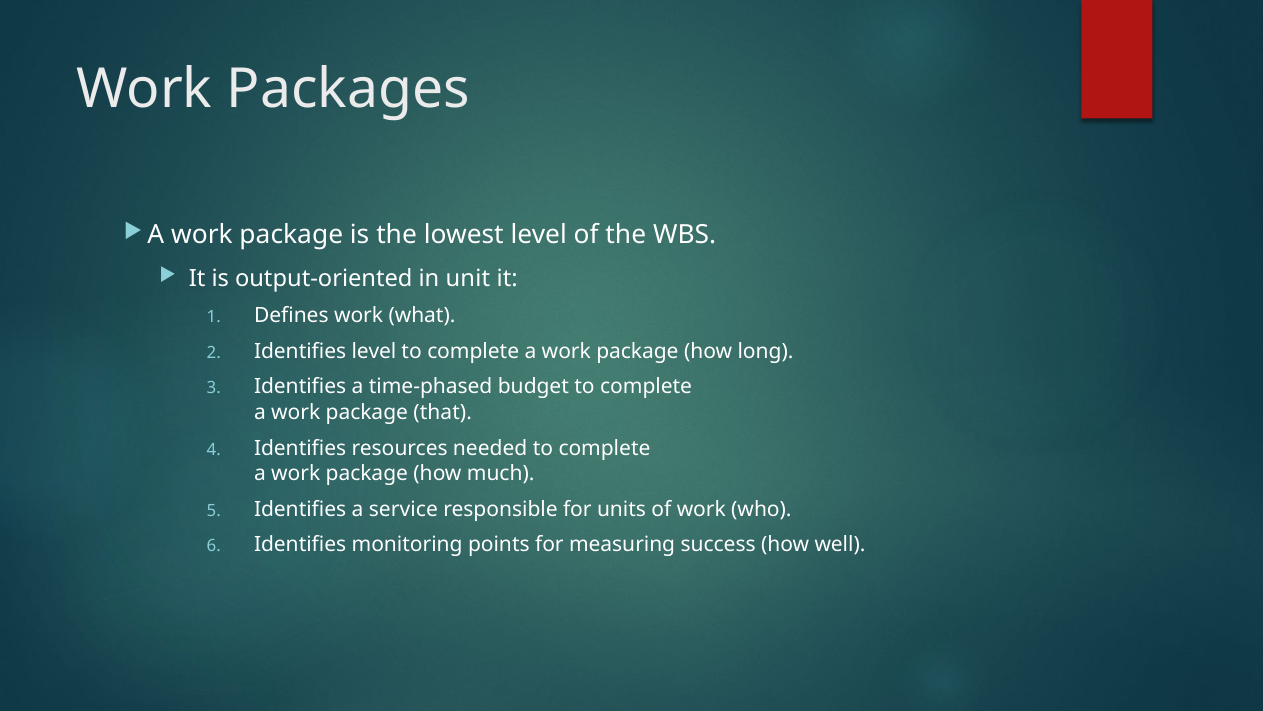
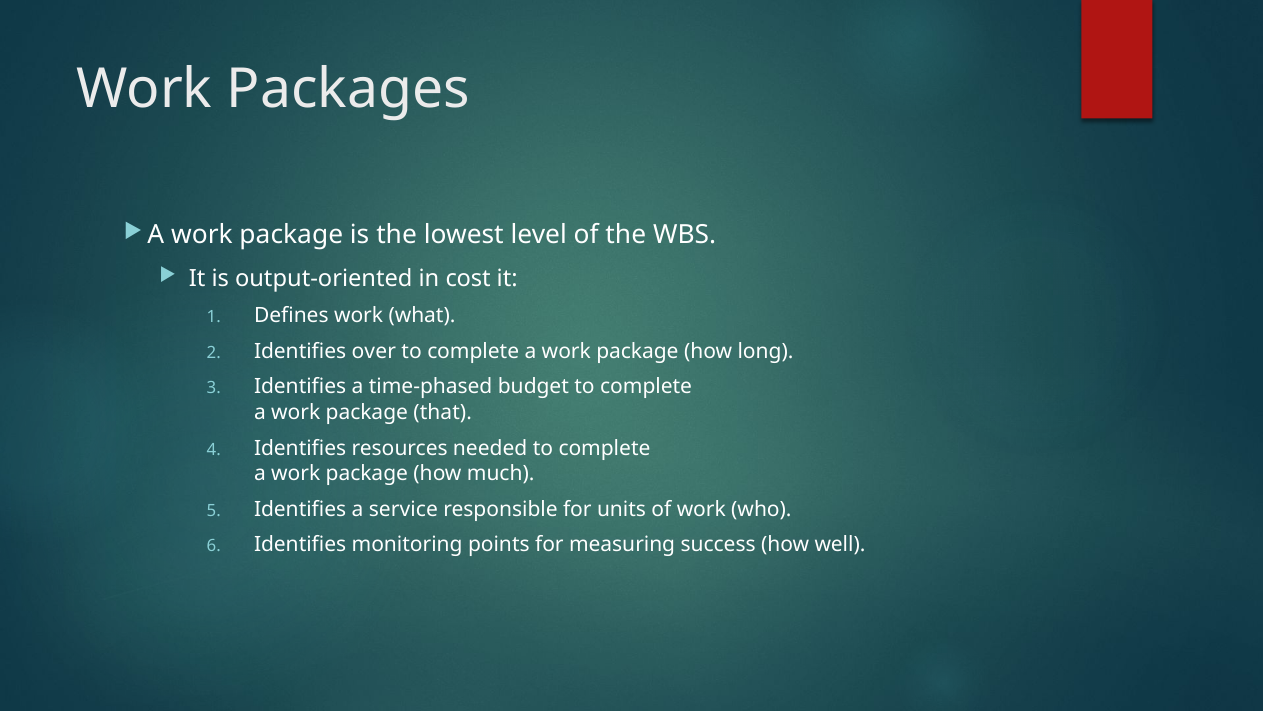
unit: unit -> cost (468, 278)
Identifies level: level -> over (374, 351)
